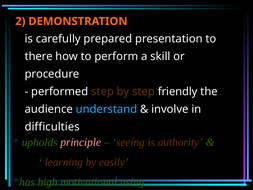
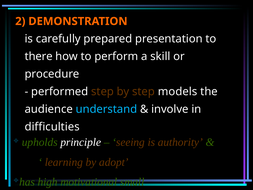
friendly: friendly -> models (178, 91)
principle colour: pink -> white (81, 142)
easily: easily -> adopt (114, 162)
using: using -> small (132, 182)
